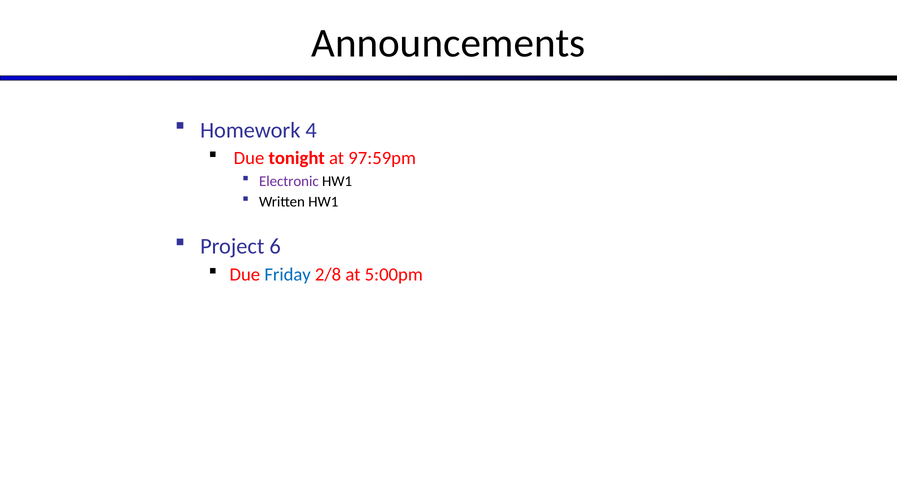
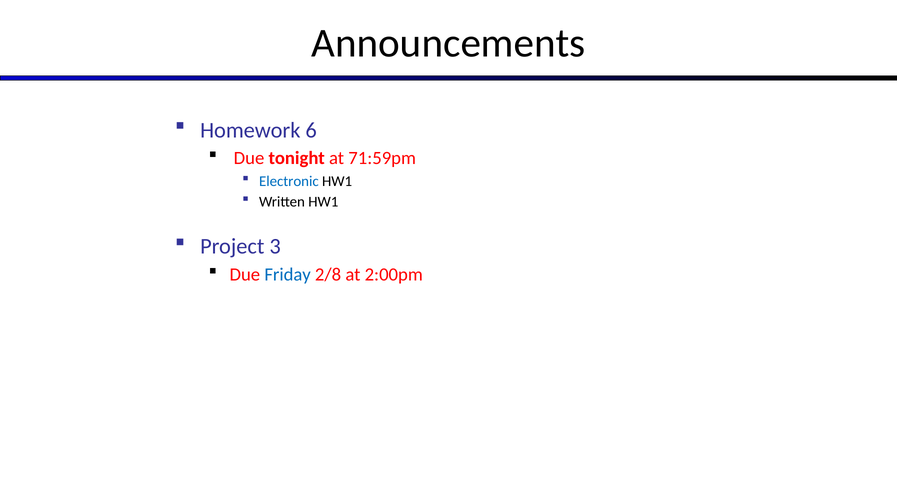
4: 4 -> 6 (311, 130)
97:59pm: 97:59pm -> 71:59pm (382, 158)
Electronic colour: purple -> blue (289, 181)
6: 6 -> 3 (275, 247)
5:00pm: 5:00pm -> 2:00pm (394, 275)
